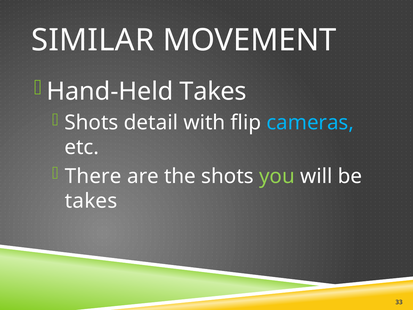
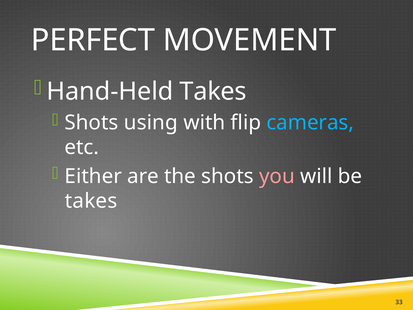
SIMILAR: SIMILAR -> PERFECT (93, 40)
detail: detail -> using (151, 123)
There: There -> Either (93, 176)
you colour: light green -> pink (277, 176)
